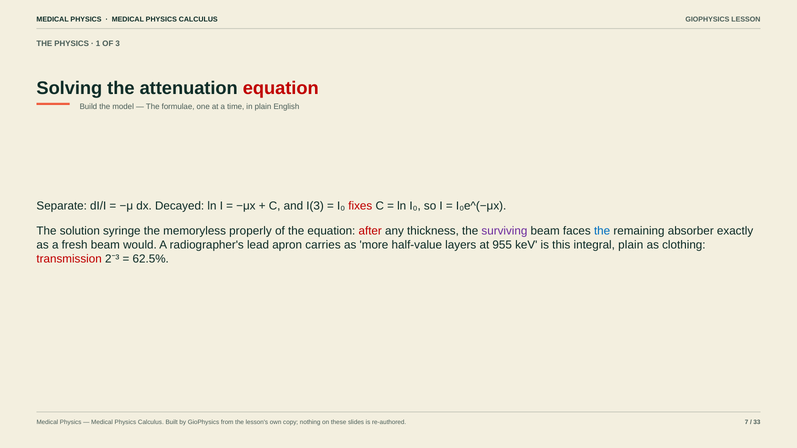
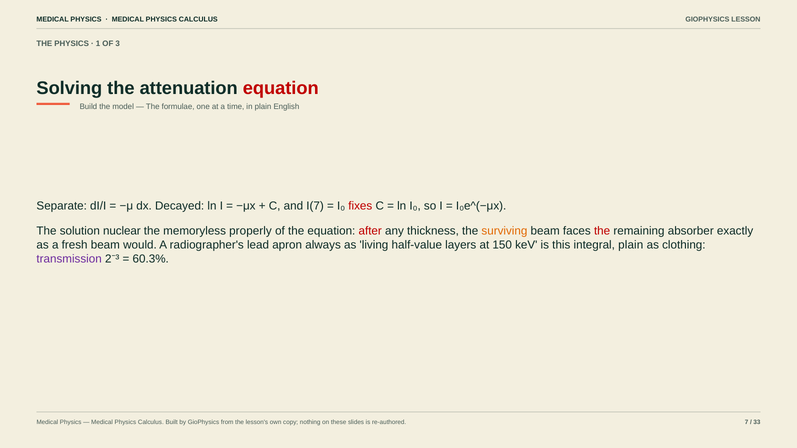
I(3: I(3 -> I(7 (315, 206)
syringe: syringe -> nuclear (122, 231)
surviving colour: purple -> orange (504, 231)
the colour: blue -> red (602, 231)
carries: carries -> always (323, 245)
more: more -> living (374, 245)
955: 955 -> 150 (502, 245)
transmission colour: red -> purple (69, 259)
62.5%: 62.5% -> 60.3% (151, 259)
